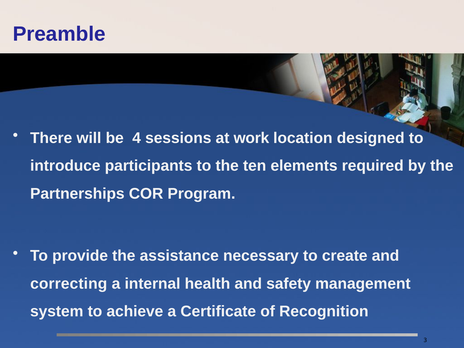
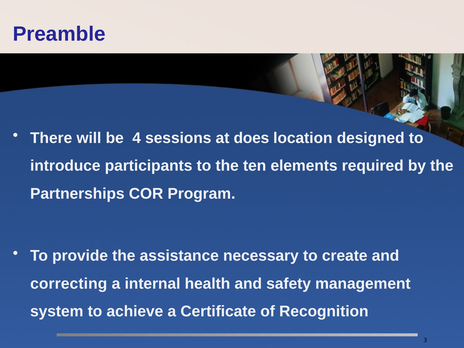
work: work -> does (251, 138)
